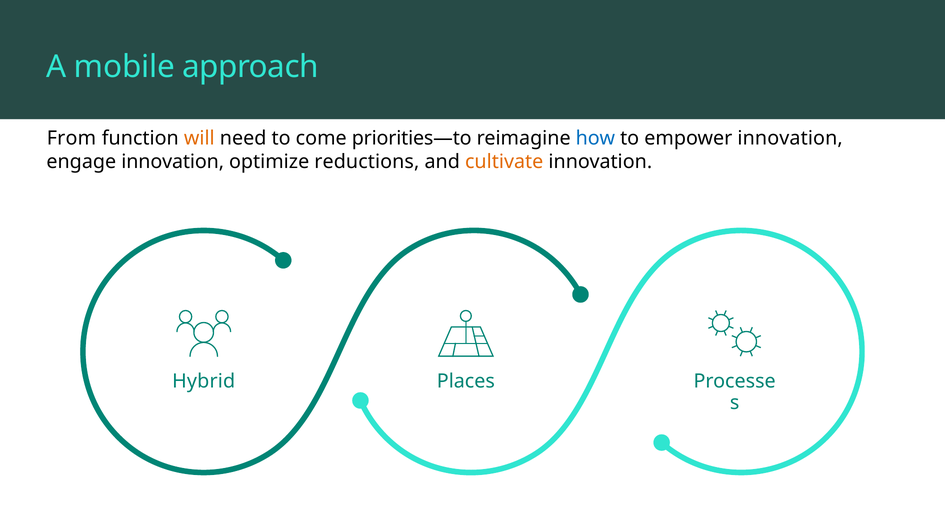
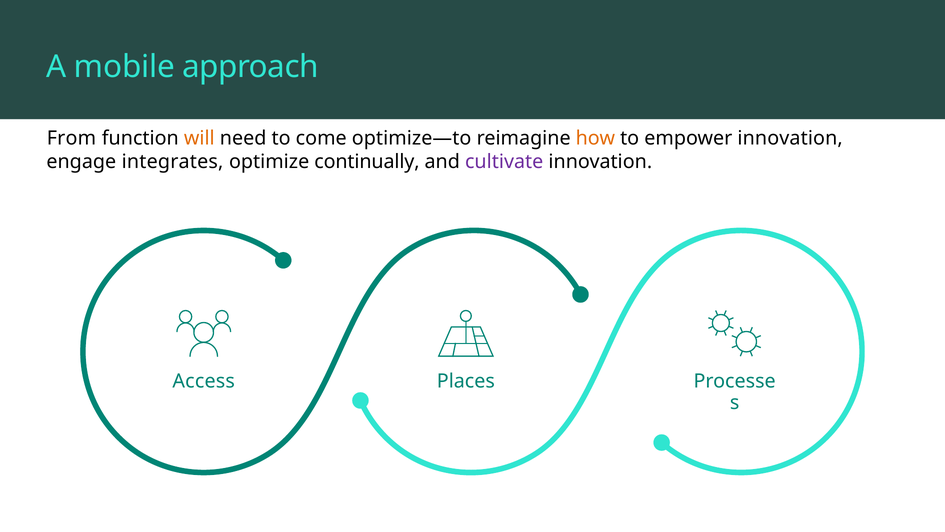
priorities—to: priorities—to -> optimize—to (412, 138)
how colour: blue -> orange (595, 138)
engage innovation: innovation -> integrates (173, 162)
reductions: reductions -> continually (367, 162)
cultivate colour: orange -> purple (504, 162)
Hybrid: Hybrid -> Access (204, 381)
